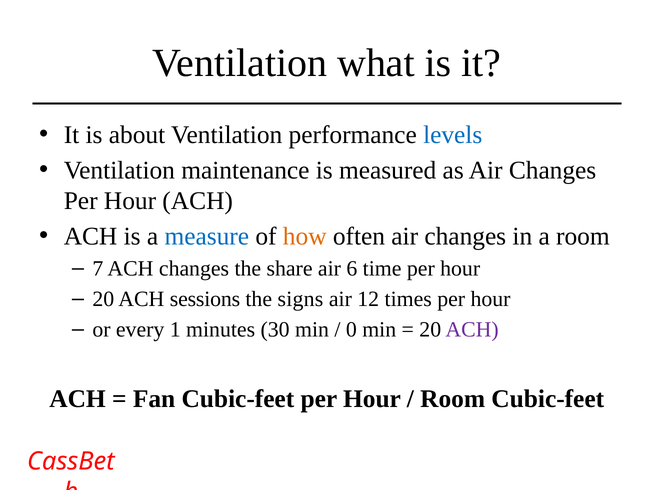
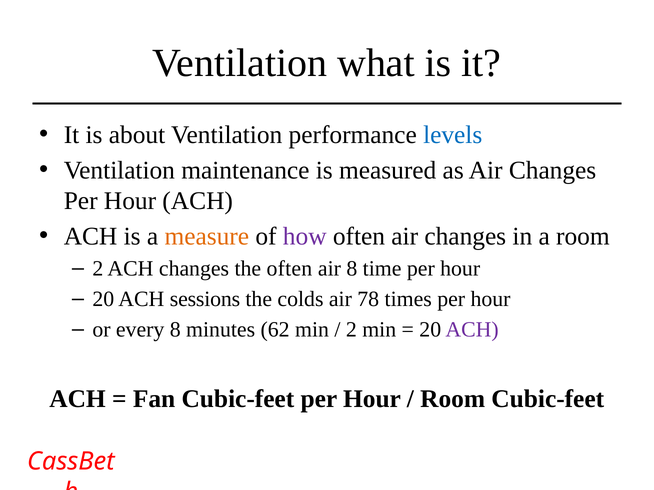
measure colour: blue -> orange (207, 237)
how colour: orange -> purple (305, 237)
7: 7 -> 2 (98, 269)
the share: share -> often (289, 269)
air 6: 6 -> 8 (352, 269)
signs: signs -> colds (301, 300)
12: 12 -> 78 (368, 300)
every 1: 1 -> 8 (175, 330)
30: 30 -> 62 (275, 330)
0: 0 -> 2 (351, 330)
